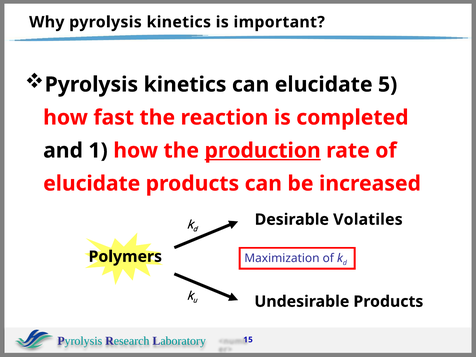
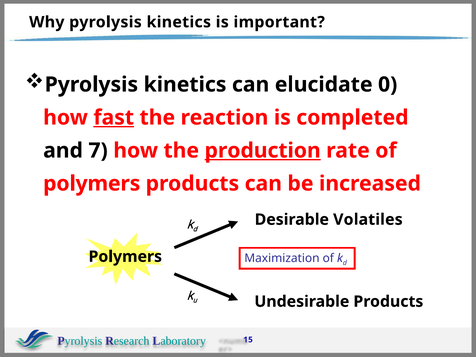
5: 5 -> 0 (388, 85)
fast underline: none -> present (114, 118)
1: 1 -> 7 (98, 151)
elucidate: elucidate -> polymers (92, 184)
